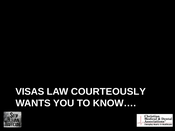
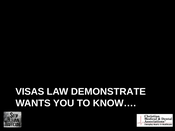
COURTEOUSLY: COURTEOUSLY -> DEMONSTRATE (108, 92)
